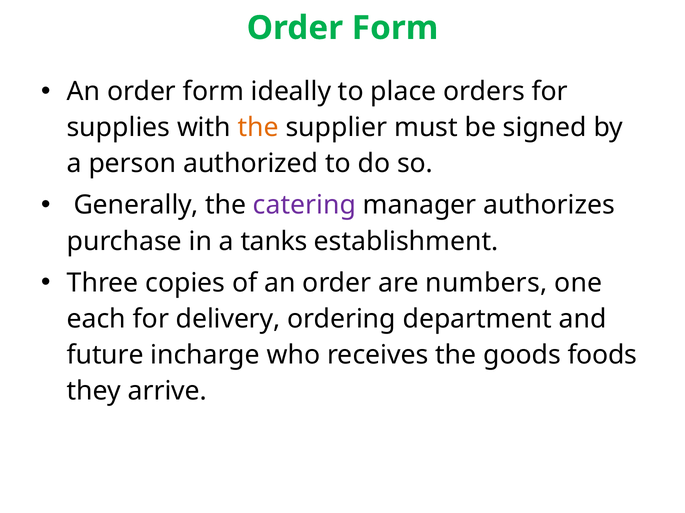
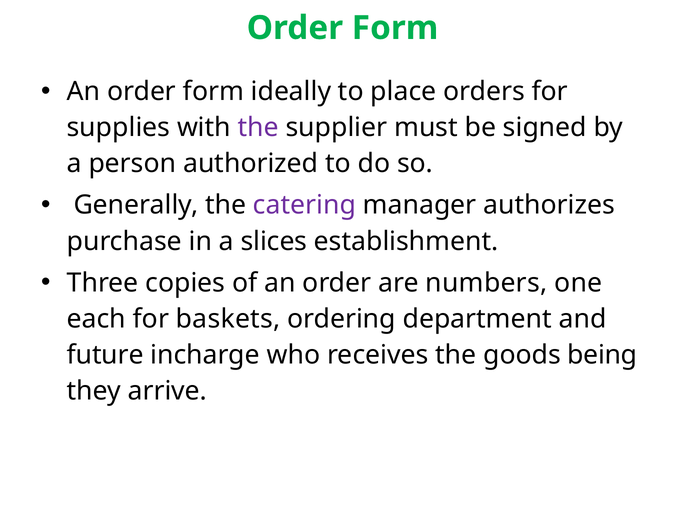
the colour: orange -> purple (258, 128)
tanks: tanks -> slices (274, 242)
delivery: delivery -> baskets (228, 319)
foods: foods -> being (602, 356)
